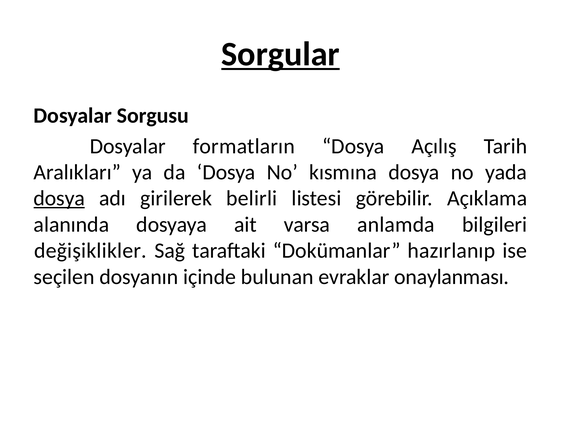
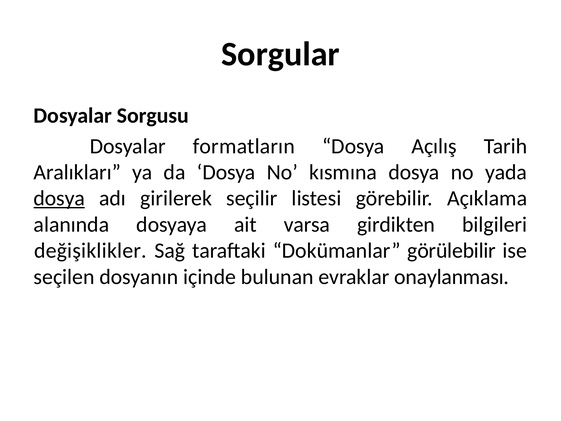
Sorgular underline: present -> none (280, 54)
belirli: belirli -> seçilir (252, 198)
anlamda: anlamda -> girdikten (396, 224)
hazırlanıp: hazırlanıp -> görülebilir (452, 251)
